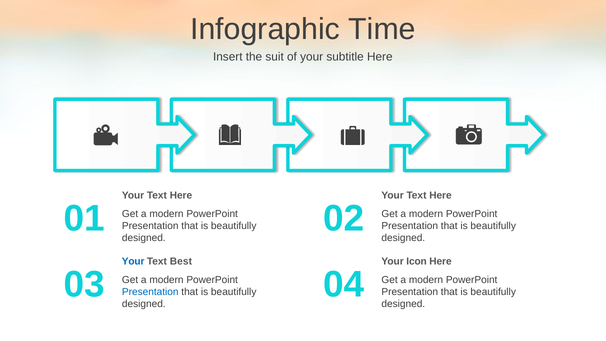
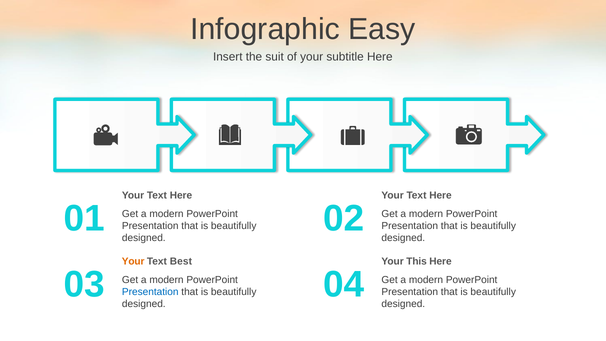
Time: Time -> Easy (382, 29)
Your colour: blue -> orange (133, 261)
Icon: Icon -> This (417, 261)
